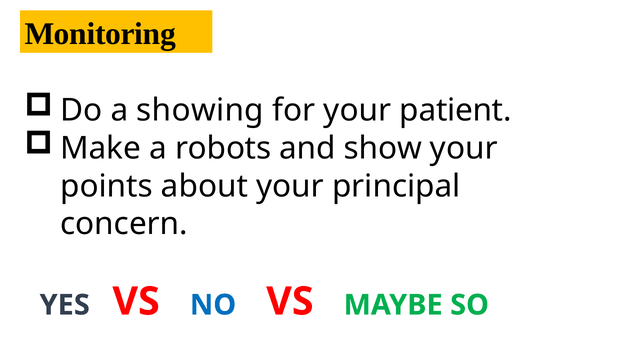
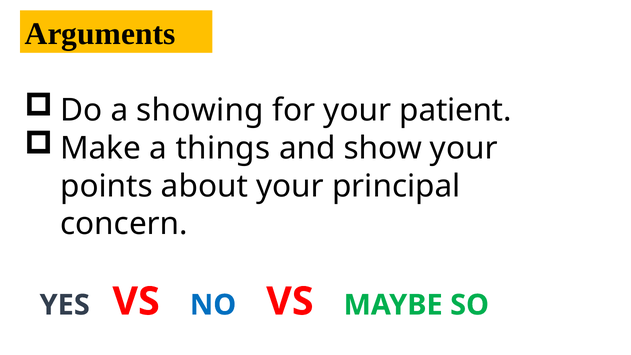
Monitoring: Monitoring -> Arguments (100, 34)
robots: robots -> things (223, 148)
